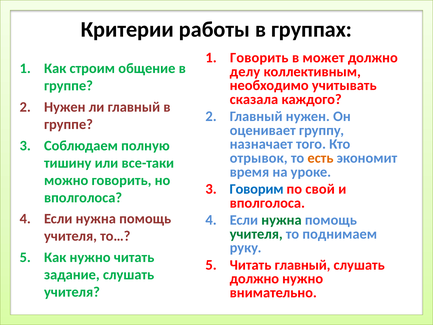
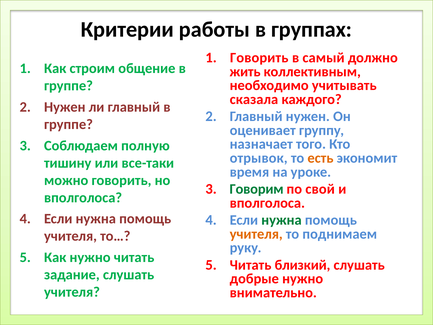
может: может -> самый (323, 58)
делу: делу -> жить (245, 72)
Говорим colour: blue -> green (257, 189)
учителя colour: green -> orange (256, 234)
Читать главный: главный -> близкий (302, 265)
должно: должно -> добрые (254, 279)
